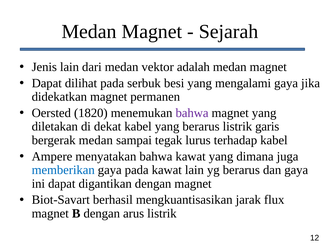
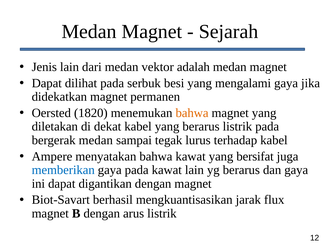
bahwa colour: purple -> orange (192, 113)
listrik garis: garis -> pada (267, 126)
dimana: dimana -> bersifat (255, 156)
